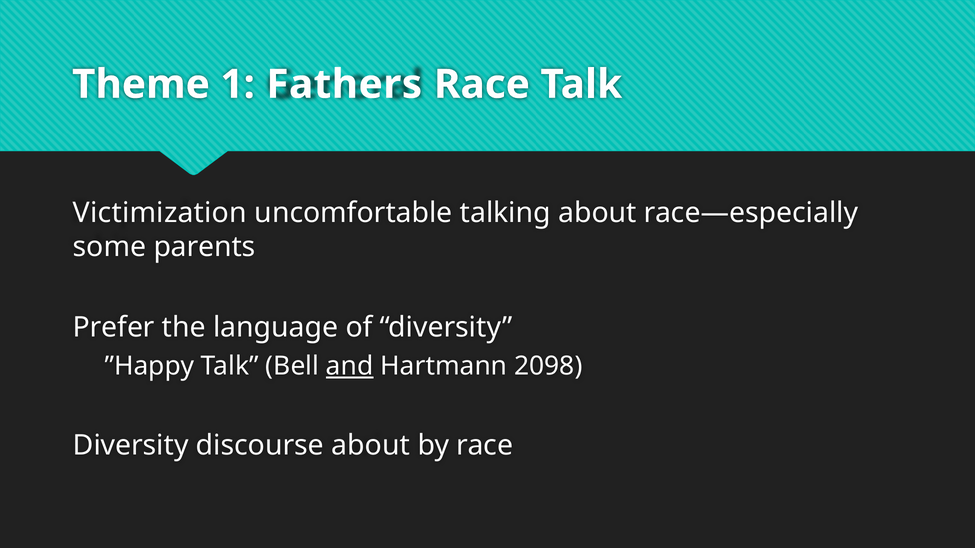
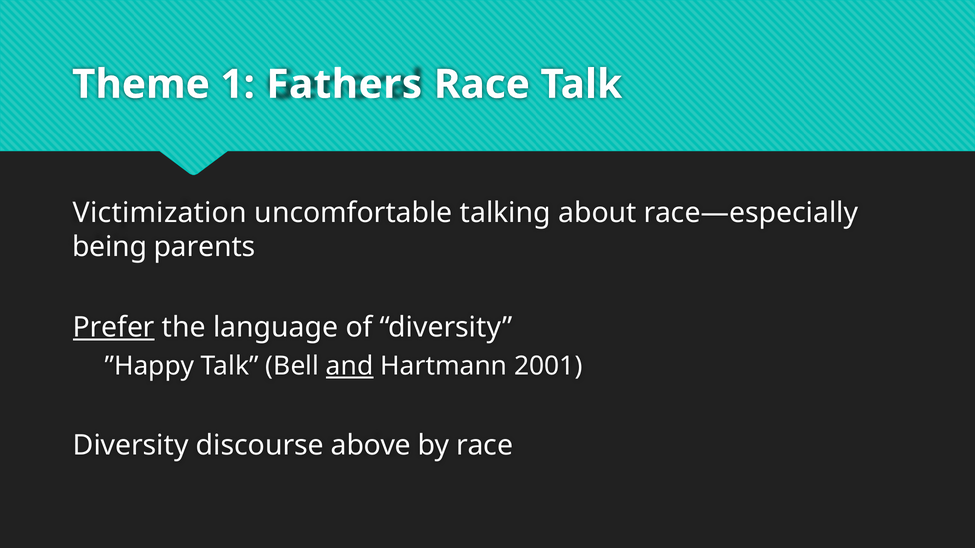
some: some -> being (110, 247)
Prefer underline: none -> present (114, 328)
2098: 2098 -> 2001 (548, 366)
discourse about: about -> above (371, 446)
